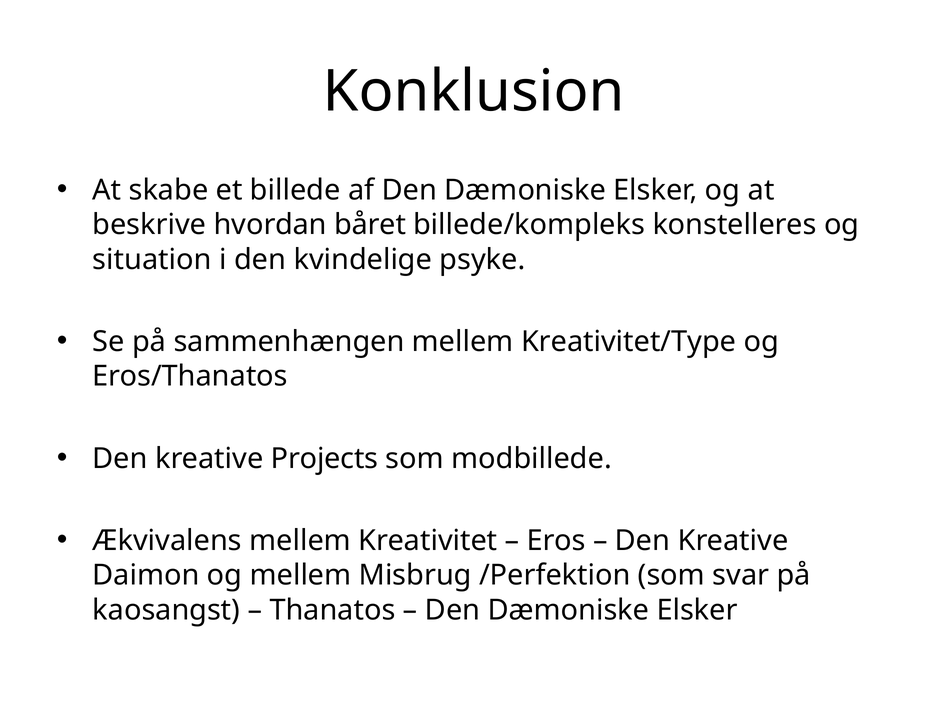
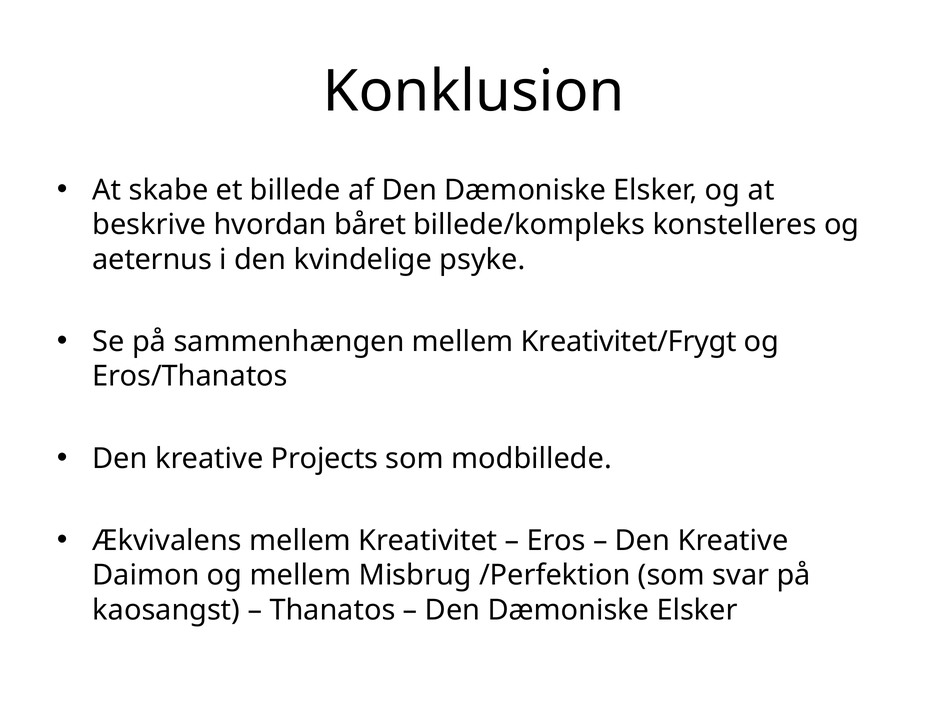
situation: situation -> aeternus (152, 260)
Kreativitet/Type: Kreativitet/Type -> Kreativitet/Frygt (629, 342)
